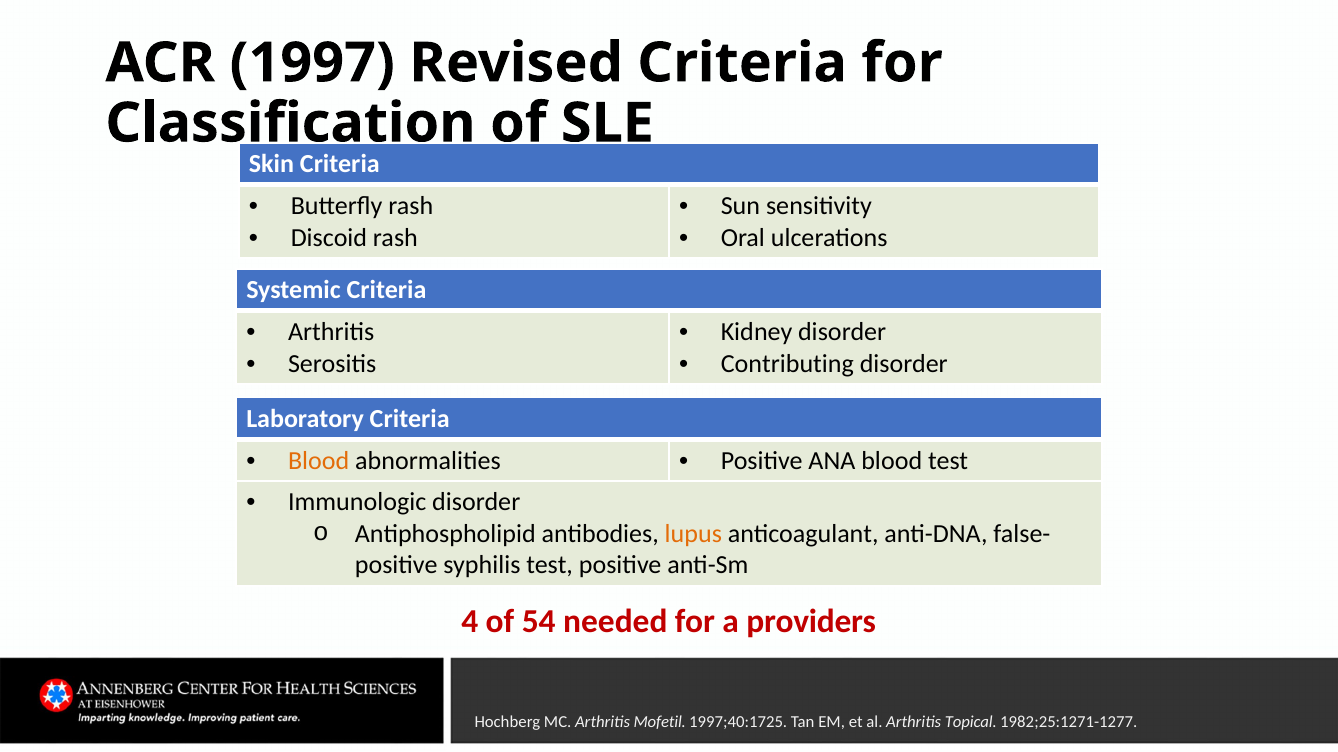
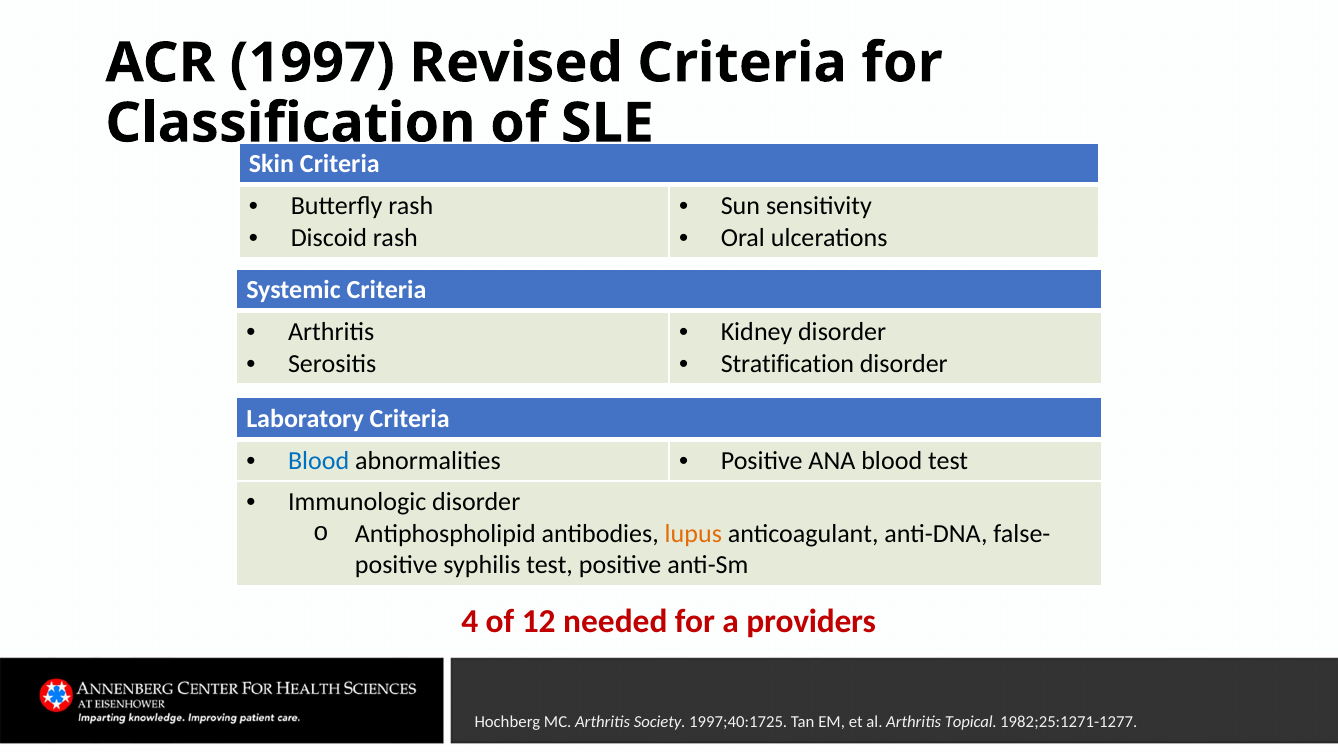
Contributing: Contributing -> Stratification (787, 364)
Blood colour: orange -> blue (319, 461)
54: 54 -> 12 (539, 622)
Mofetil: Mofetil -> Society (660, 723)
